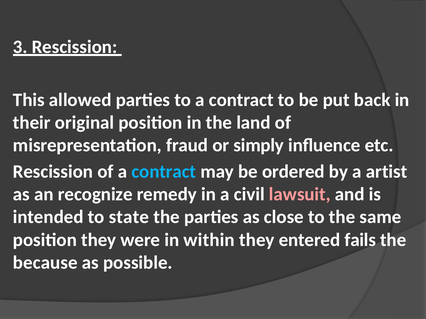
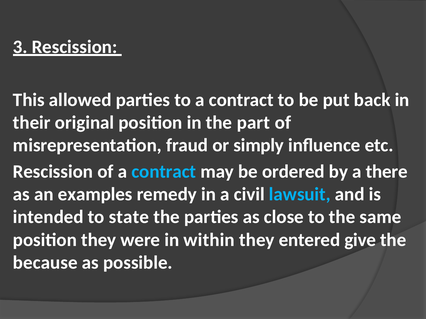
land: land -> part (253, 123)
artist: artist -> there (387, 172)
recognize: recognize -> examples (95, 195)
lawsuit colour: pink -> light blue (300, 195)
fails: fails -> give (360, 240)
